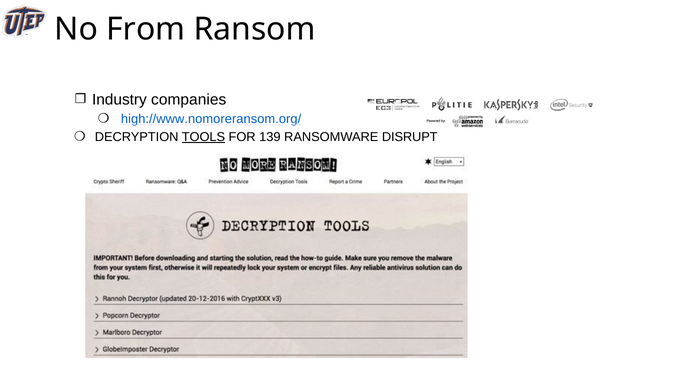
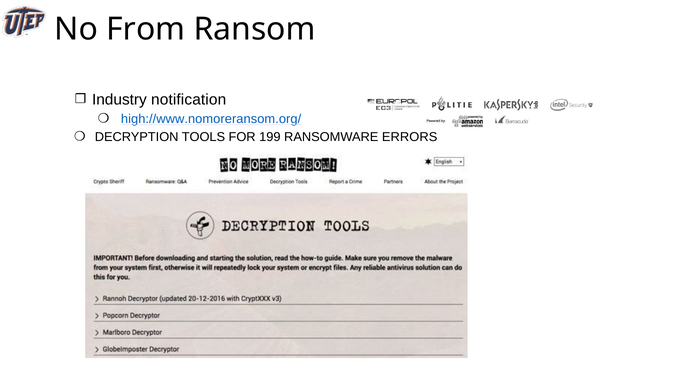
companies: companies -> notification (189, 100)
TOOLS underline: present -> none (203, 137)
139: 139 -> 199 (270, 137)
DISRUPT: DISRUPT -> ERRORS (410, 137)
